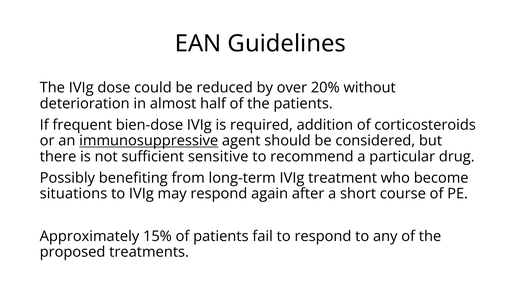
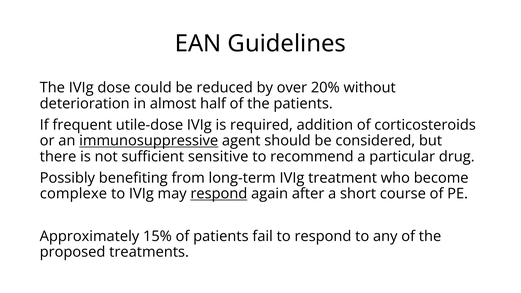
bien-dose: bien-dose -> utile-dose (149, 125)
situations: situations -> complexe (73, 194)
respond underline: none -> present (219, 194)
